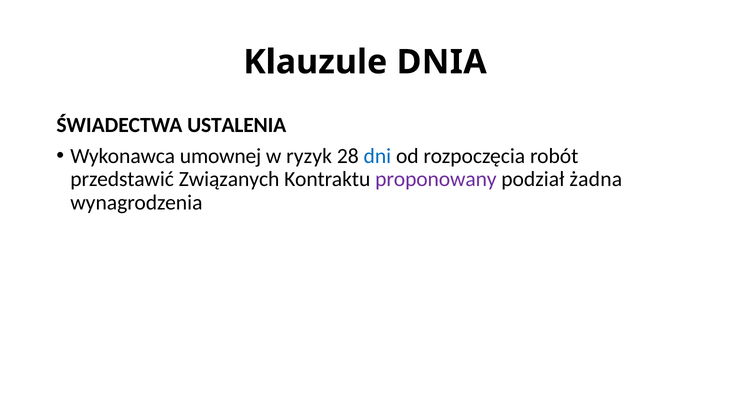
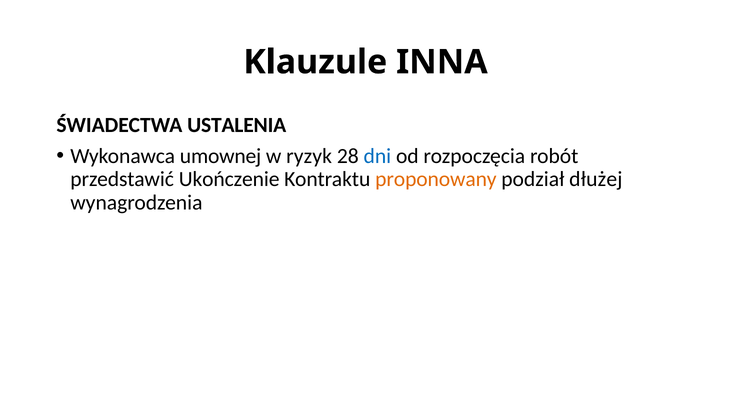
DNIA: DNIA -> INNA (442, 62)
Związanych: Związanych -> Ukończenie (229, 179)
proponowany colour: purple -> orange (436, 179)
żadna: żadna -> dłużej (596, 179)
